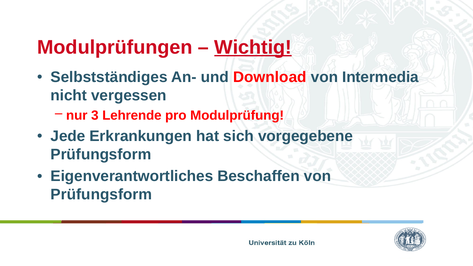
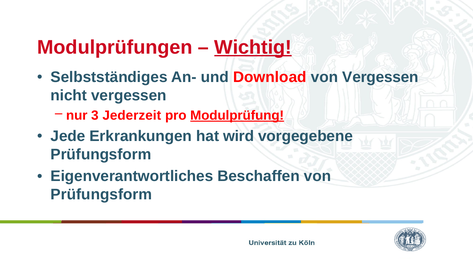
von Intermedia: Intermedia -> Vergessen (380, 77)
Lehrende: Lehrende -> Jederzeit (132, 115)
Modulprüfung underline: none -> present (237, 115)
sich: sich -> wird (239, 136)
